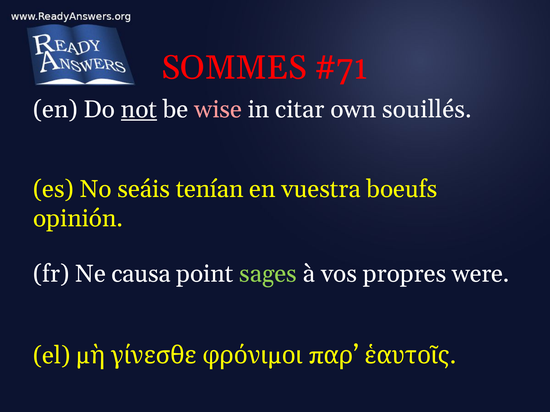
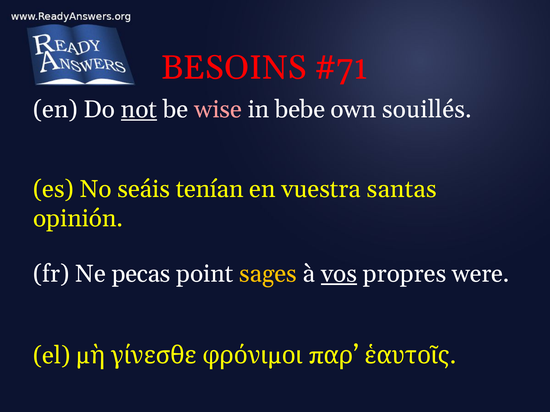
SOMMES: SOMMES -> BESOINS (234, 68)
citar: citar -> bebe (300, 110)
boeufs: boeufs -> santas (402, 189)
causa: causa -> pecas (141, 274)
sages colour: light green -> yellow (268, 274)
vos underline: none -> present (339, 274)
